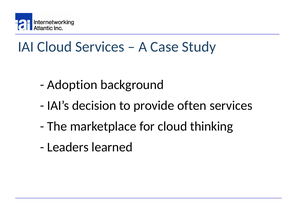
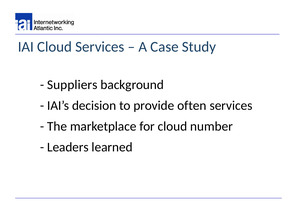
Adoption: Adoption -> Suppliers (72, 85)
thinking: thinking -> number (212, 126)
